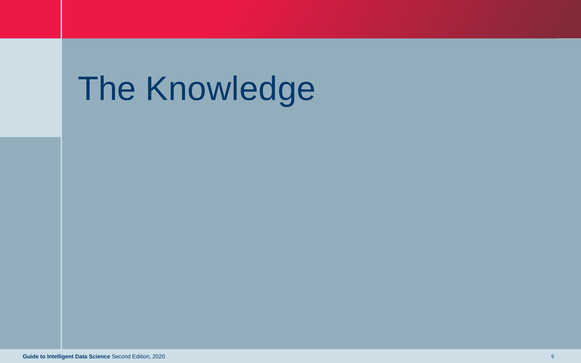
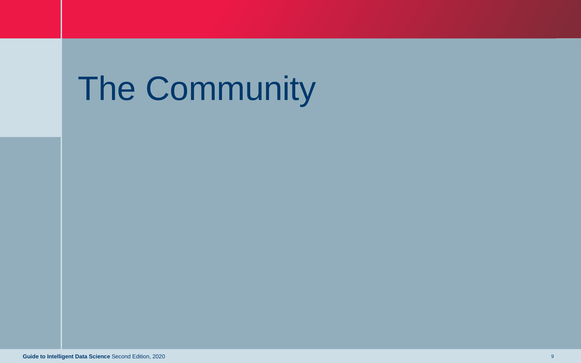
Knowledge: Knowledge -> Community (231, 89)
